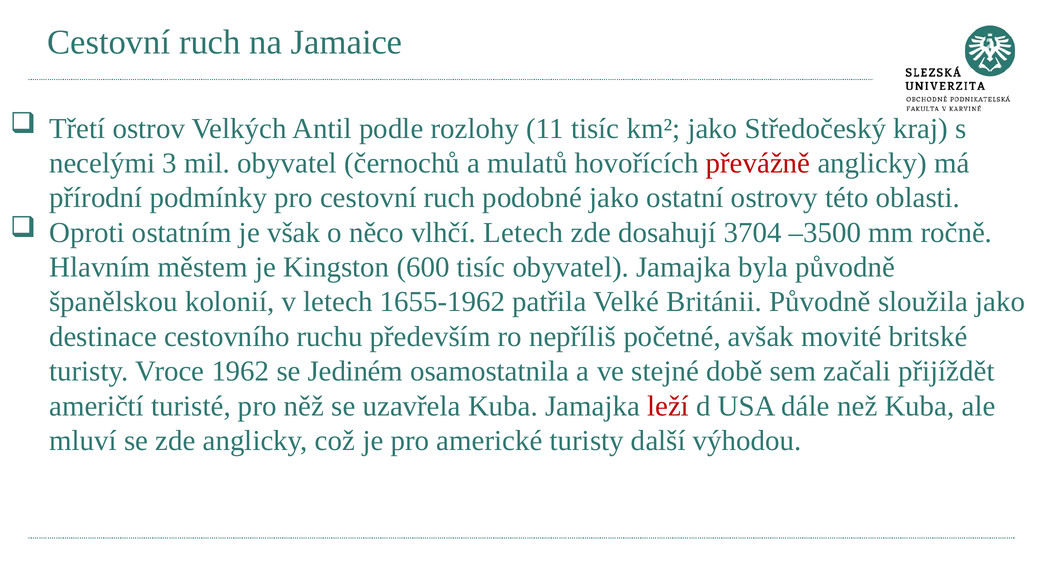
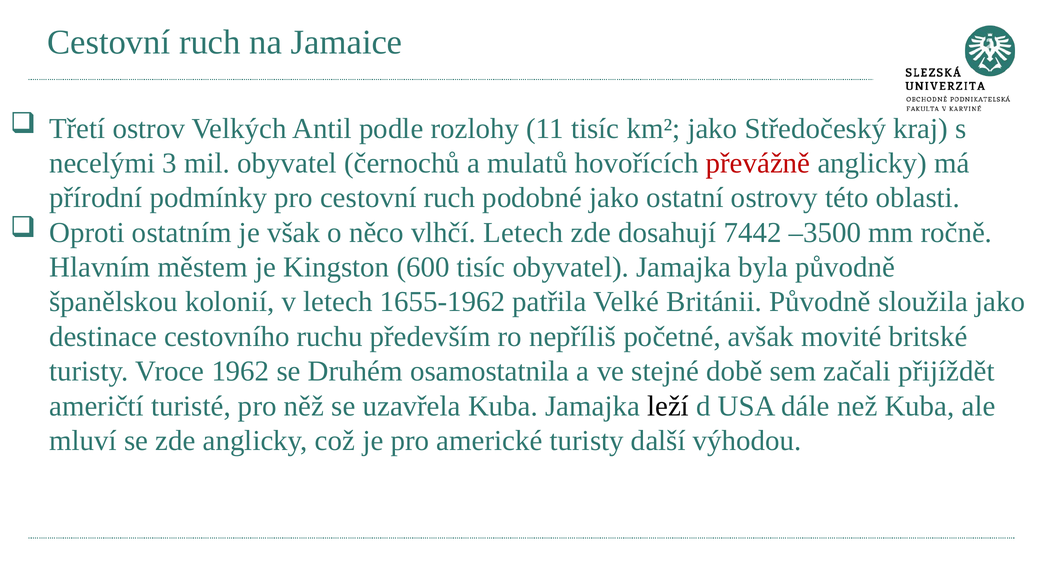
3704: 3704 -> 7442 (753, 233)
Jediném: Jediném -> Druhém (355, 372)
leží colour: red -> black (668, 406)
